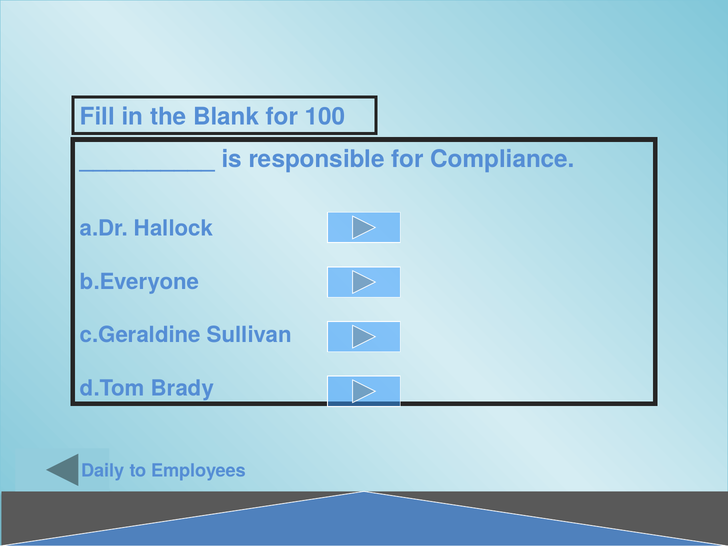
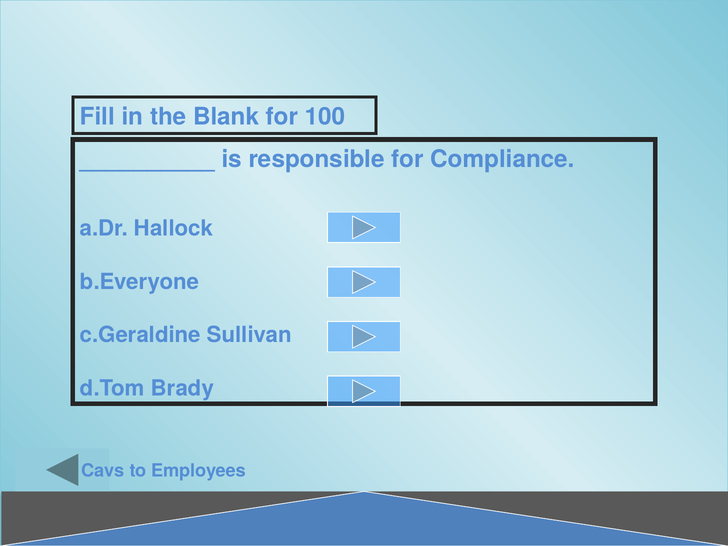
Daily: Daily -> Cavs (103, 471)
